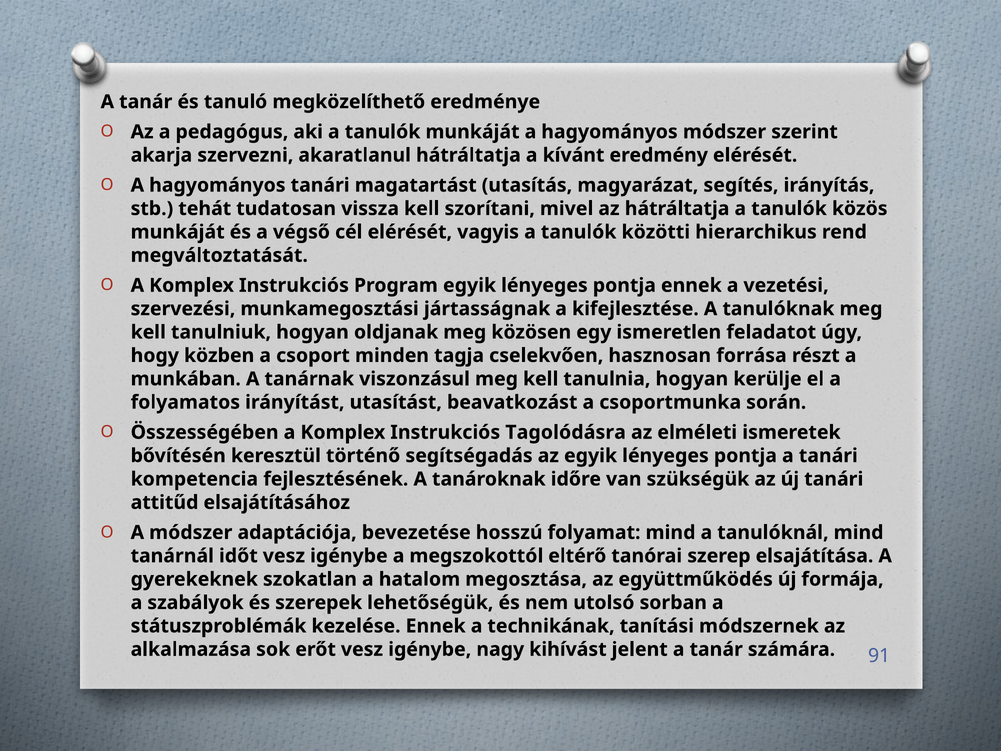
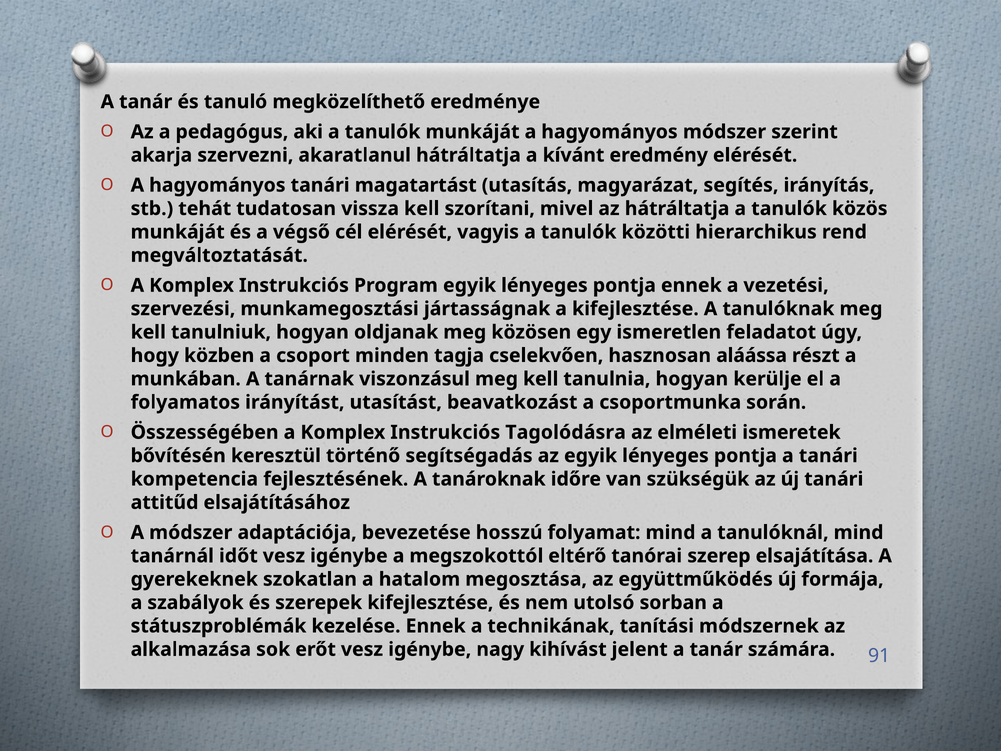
forrása: forrása -> aláássa (752, 355)
szerepek lehetőségük: lehetőségük -> kifejlesztése (430, 602)
